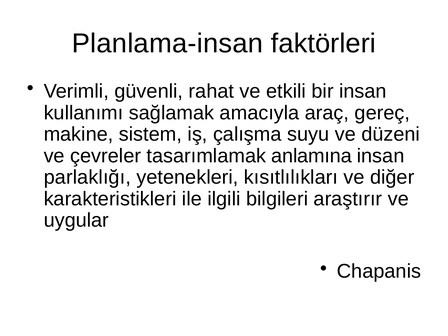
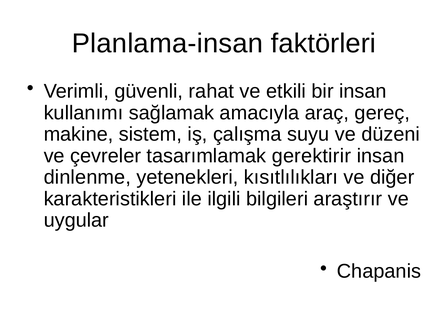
anlamına: anlamına -> gerektirir (311, 156)
parlaklığı: parlaklığı -> dinlenme (87, 177)
